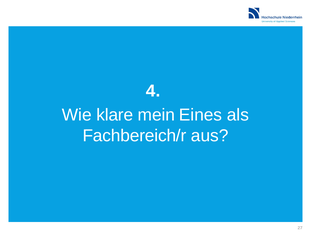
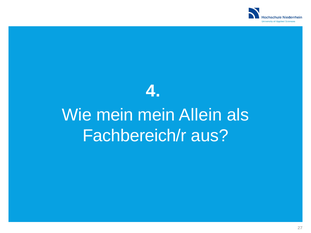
Wie klare: klare -> mein (115, 115)
Eines: Eines -> Allein (200, 115)
